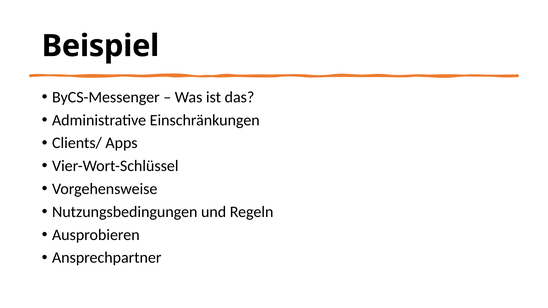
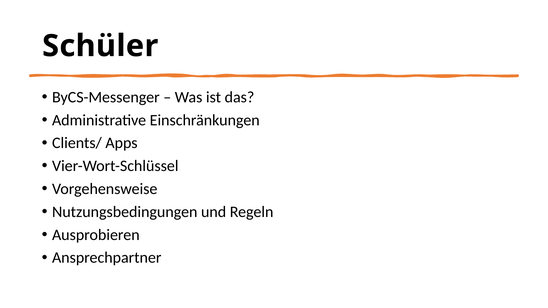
Beispiel: Beispiel -> Schüler (100, 46)
